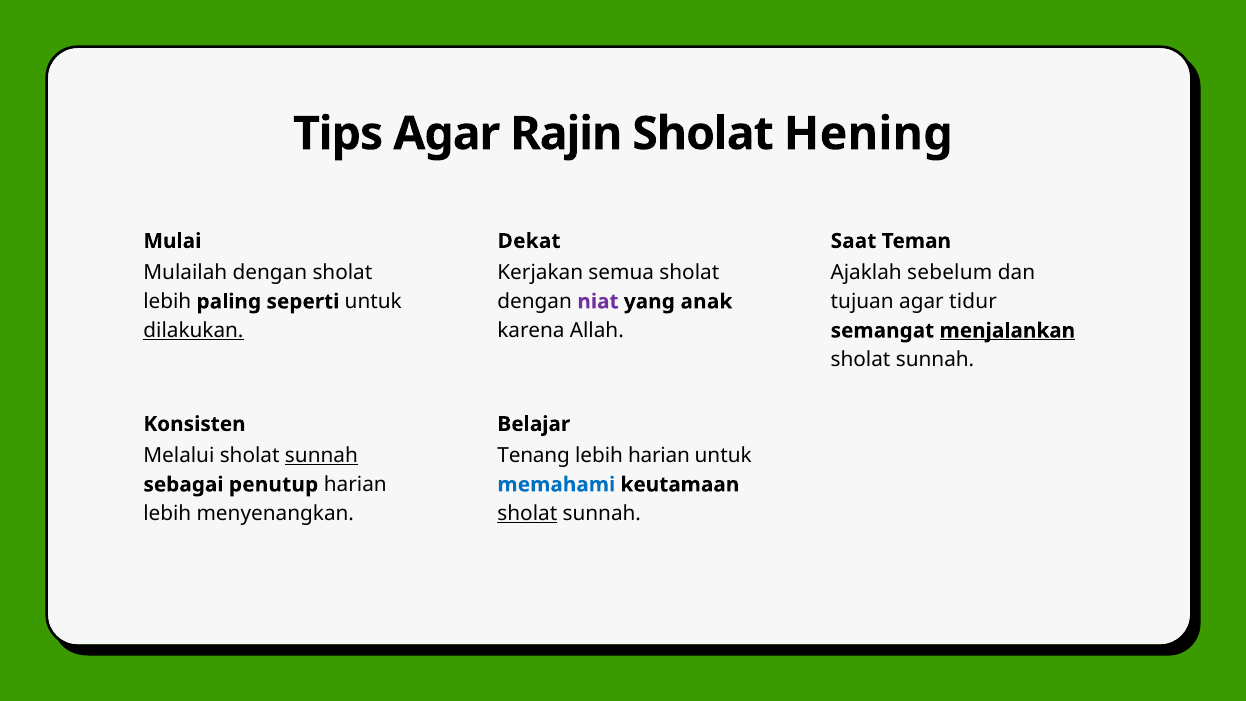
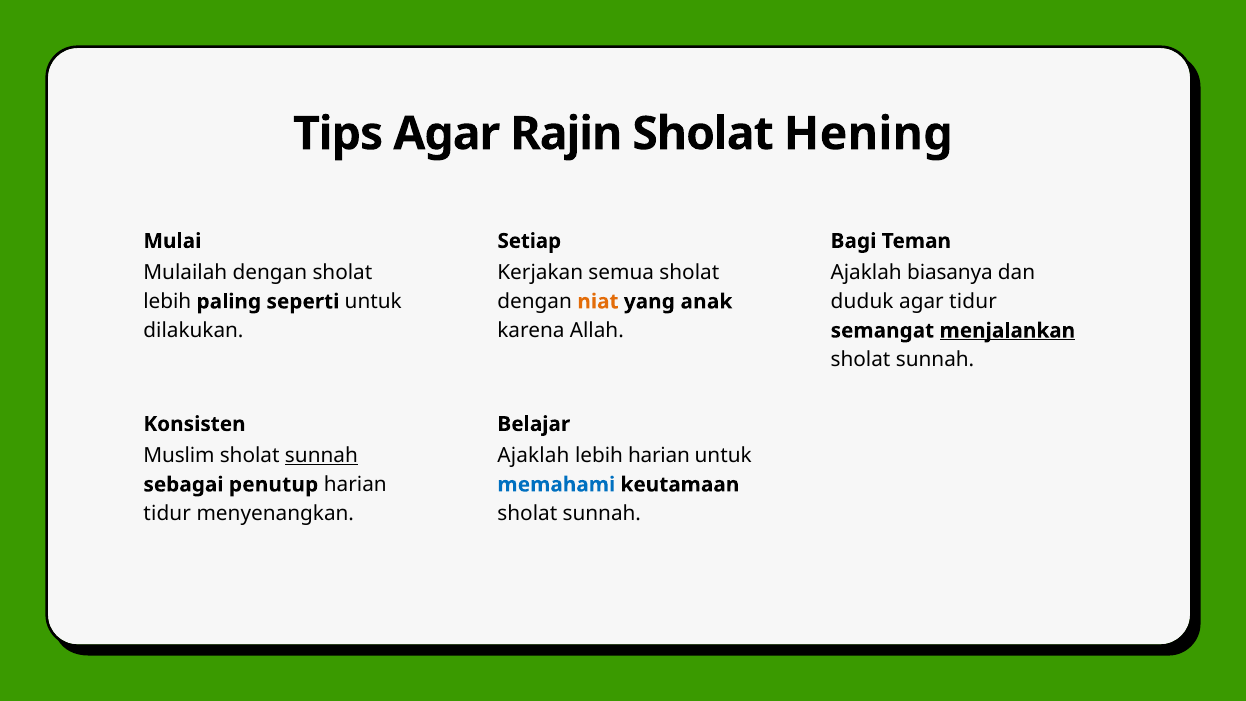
Dekat: Dekat -> Setiap (529, 241)
Saat: Saat -> Bagi (854, 241)
sebelum: sebelum -> biasanya (950, 272)
niat colour: purple -> orange (598, 302)
tujuan: tujuan -> duduk (862, 302)
dilakukan underline: present -> none (193, 331)
Melalui: Melalui -> Muslim (179, 455)
Tenang: Tenang -> Ajaklah (534, 455)
lebih: lebih -> tidur (167, 514)
sholat underline: present -> none (527, 514)
